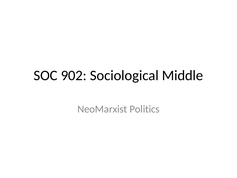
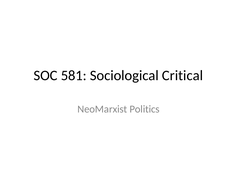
902: 902 -> 581 (74, 75)
Middle: Middle -> Critical (182, 75)
